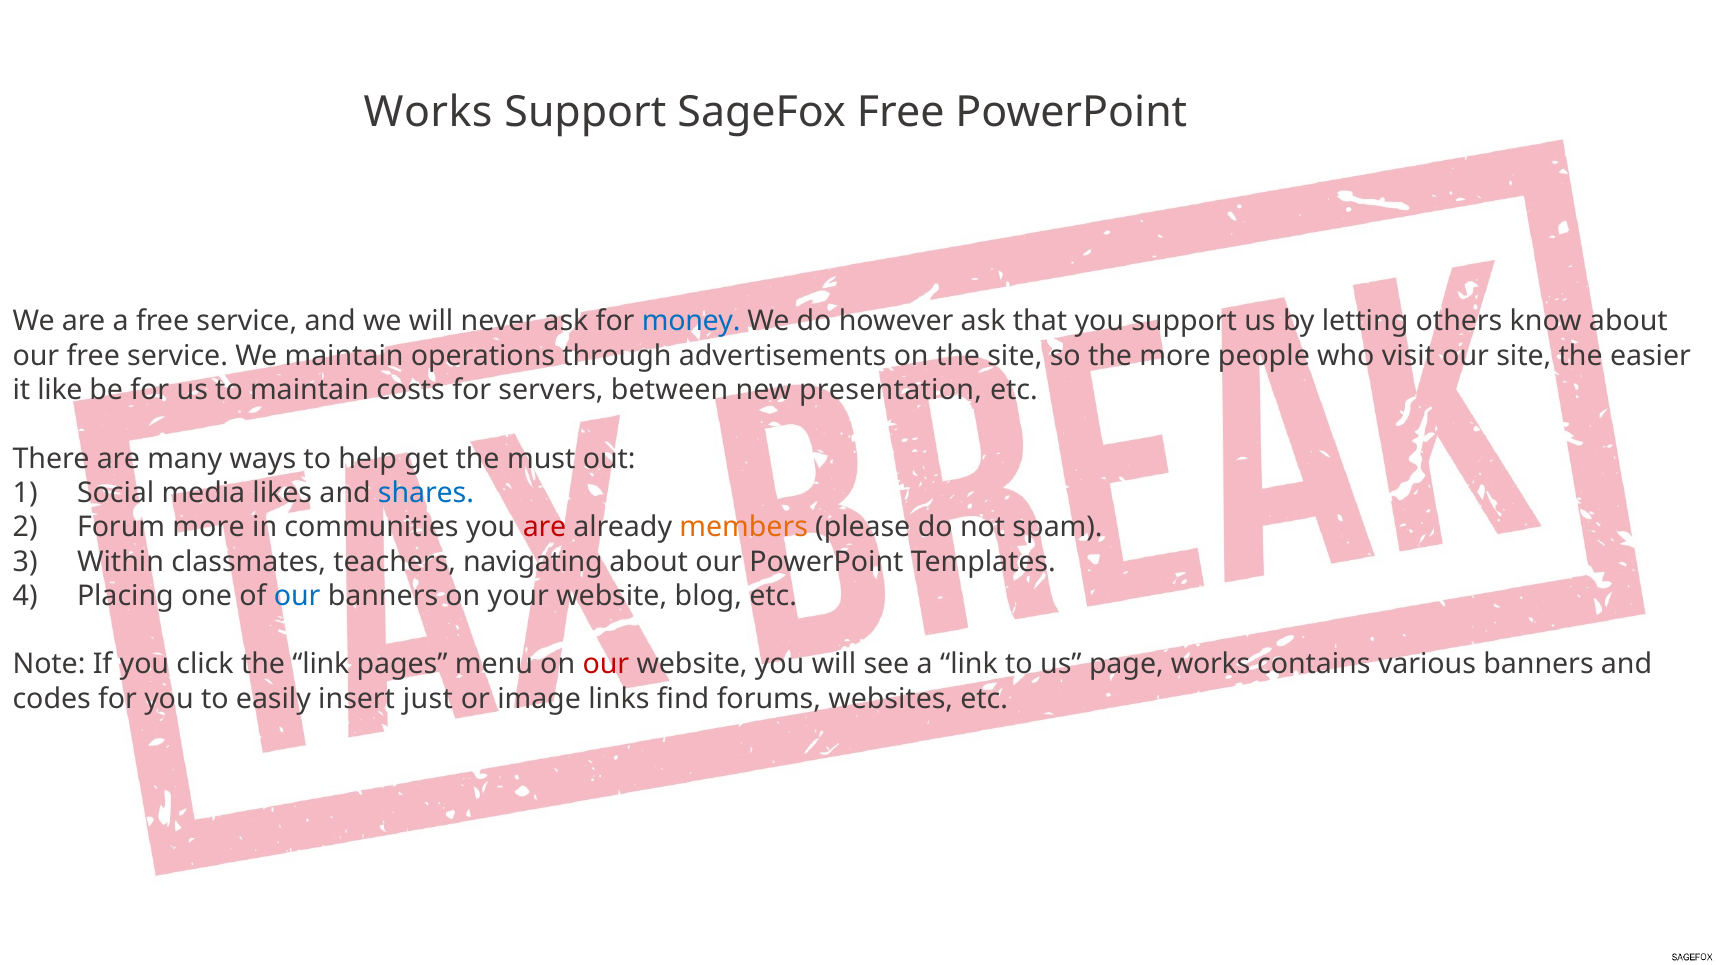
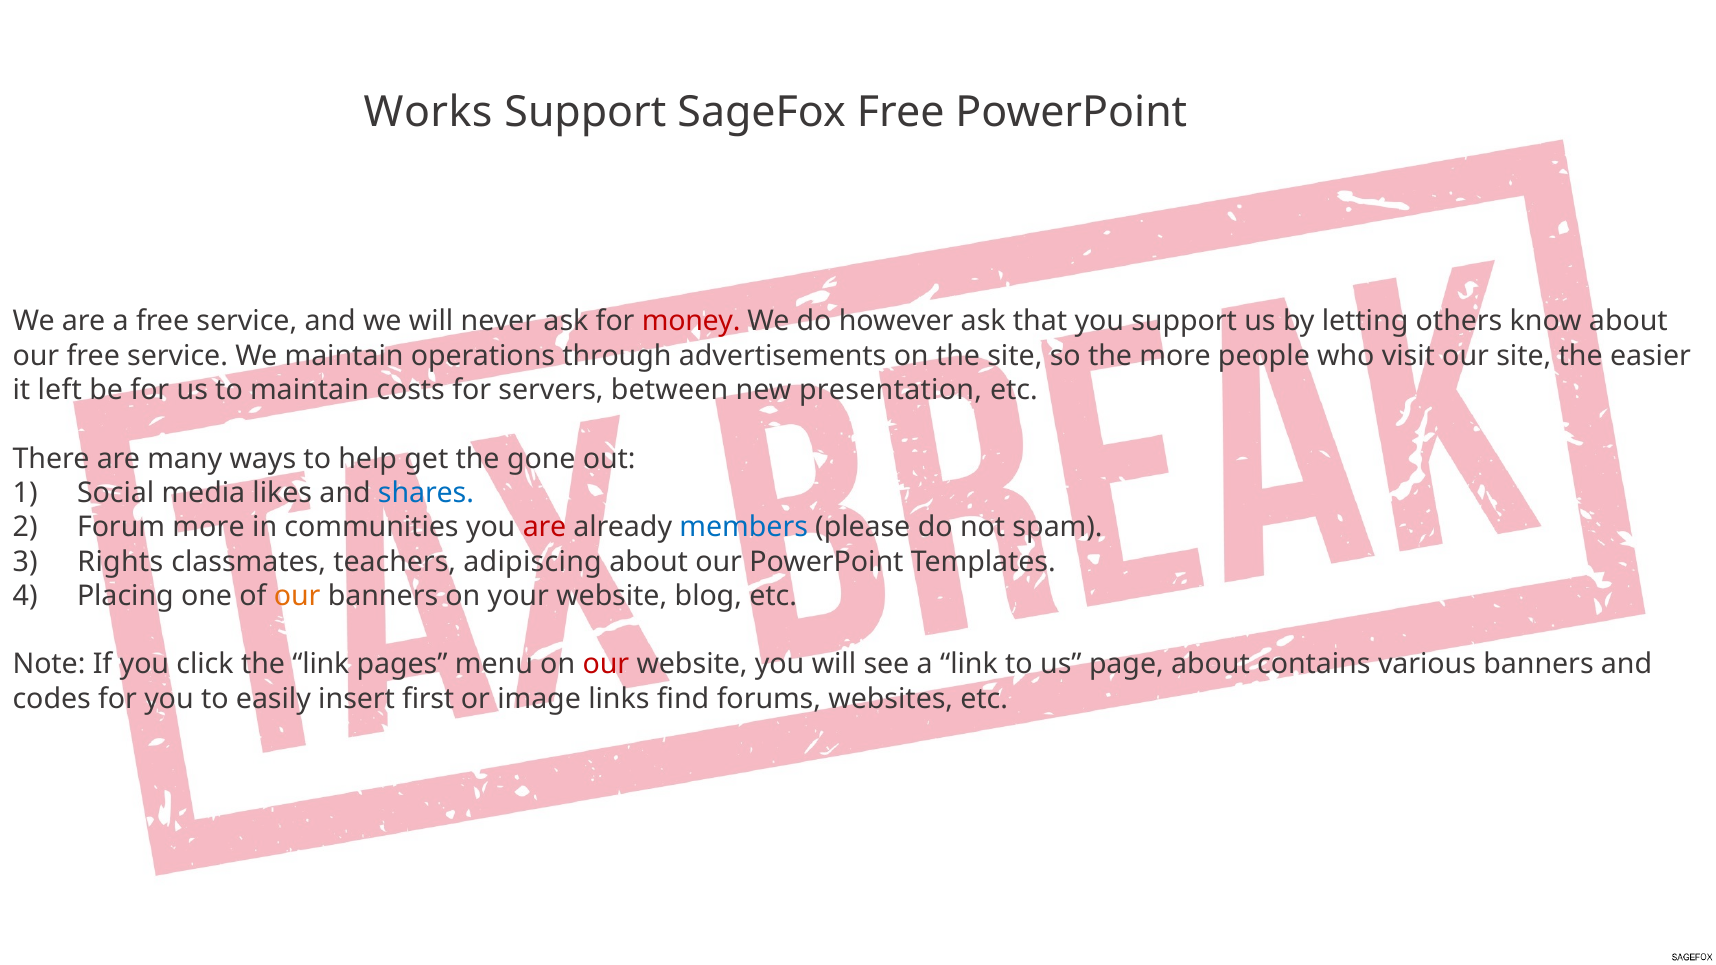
money colour: blue -> red (691, 322)
like: like -> left (60, 390)
must: must -> gone (541, 459)
members colour: orange -> blue (744, 527)
Within: Within -> Rights (120, 562)
navigating: navigating -> adipiscing (533, 562)
our colour: blue -> orange (297, 596)
page works: works -> about (1210, 665)
just: just -> first (428, 699)
